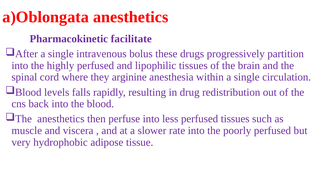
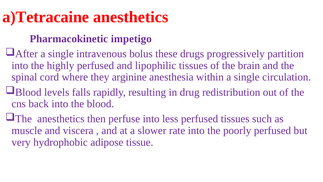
a)Oblongata: a)Oblongata -> a)Tetracaine (46, 17)
facilitate: facilitate -> impetigo (131, 39)
